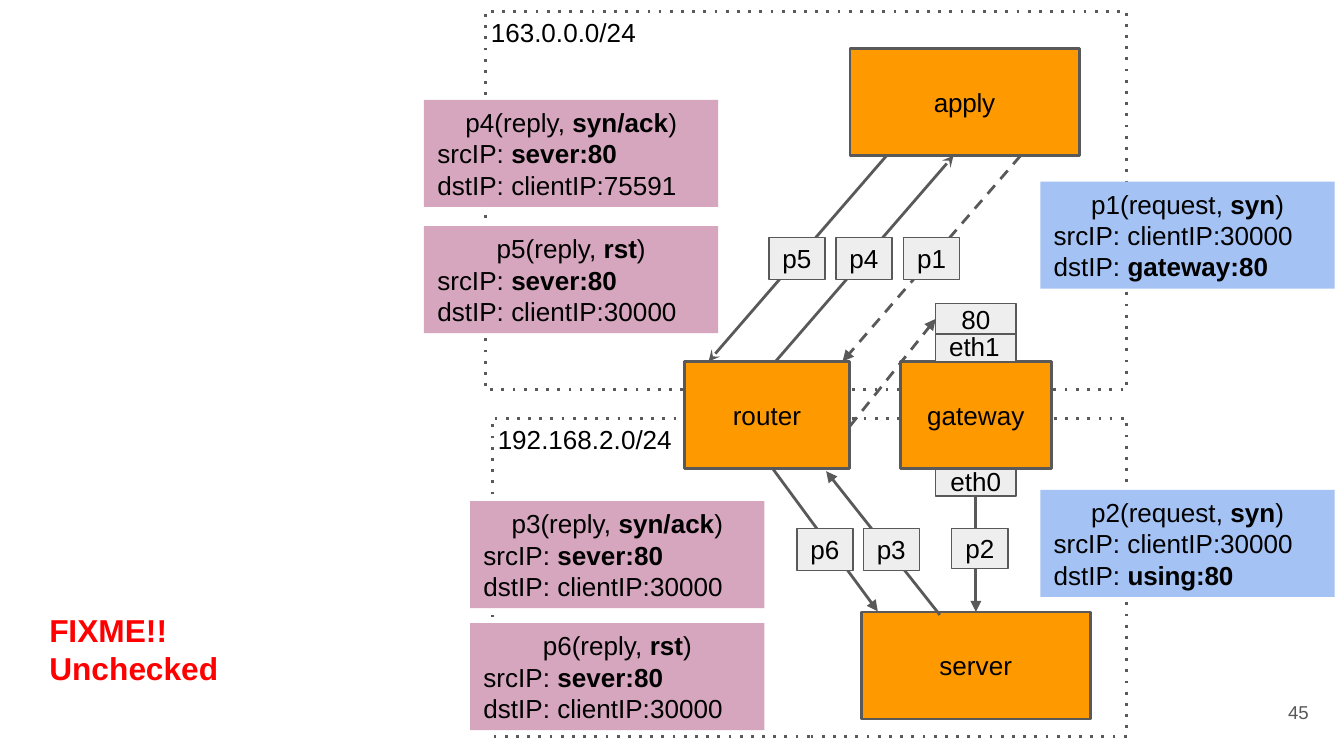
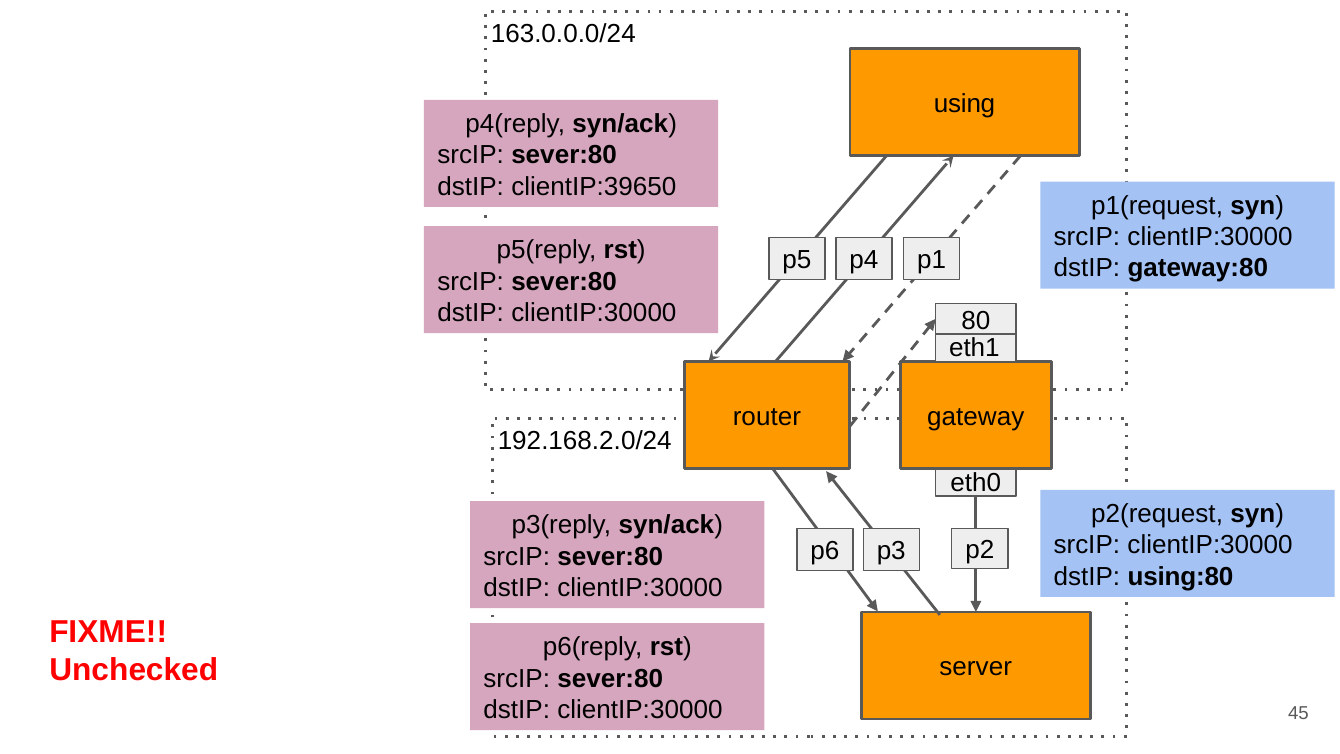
apply: apply -> using (965, 104)
clientIP:75591: clientIP:75591 -> clientIP:39650 (594, 186)
